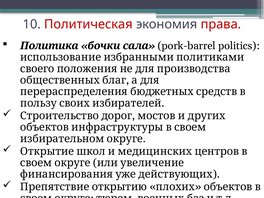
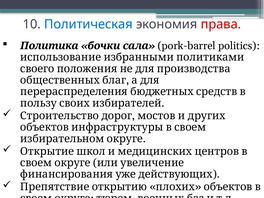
Политическая colour: red -> blue (88, 24)
